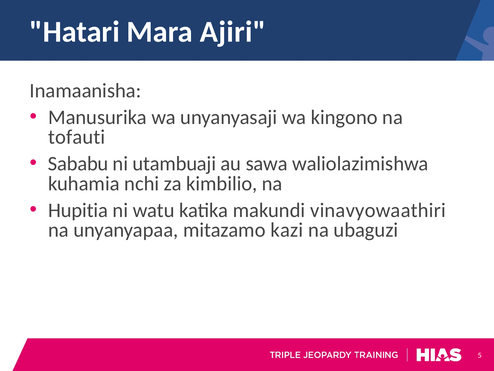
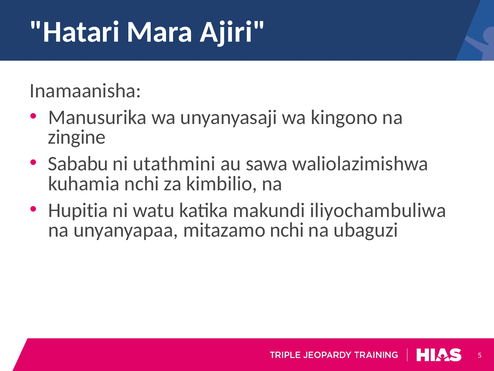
tofauti: tofauti -> zingine (77, 137)
utambuaji: utambuaji -> utathmini (174, 164)
vinavyowaathiri: vinavyowaathiri -> iliyochambuliwa (378, 210)
mitazamo kazi: kazi -> nchi (287, 230)
